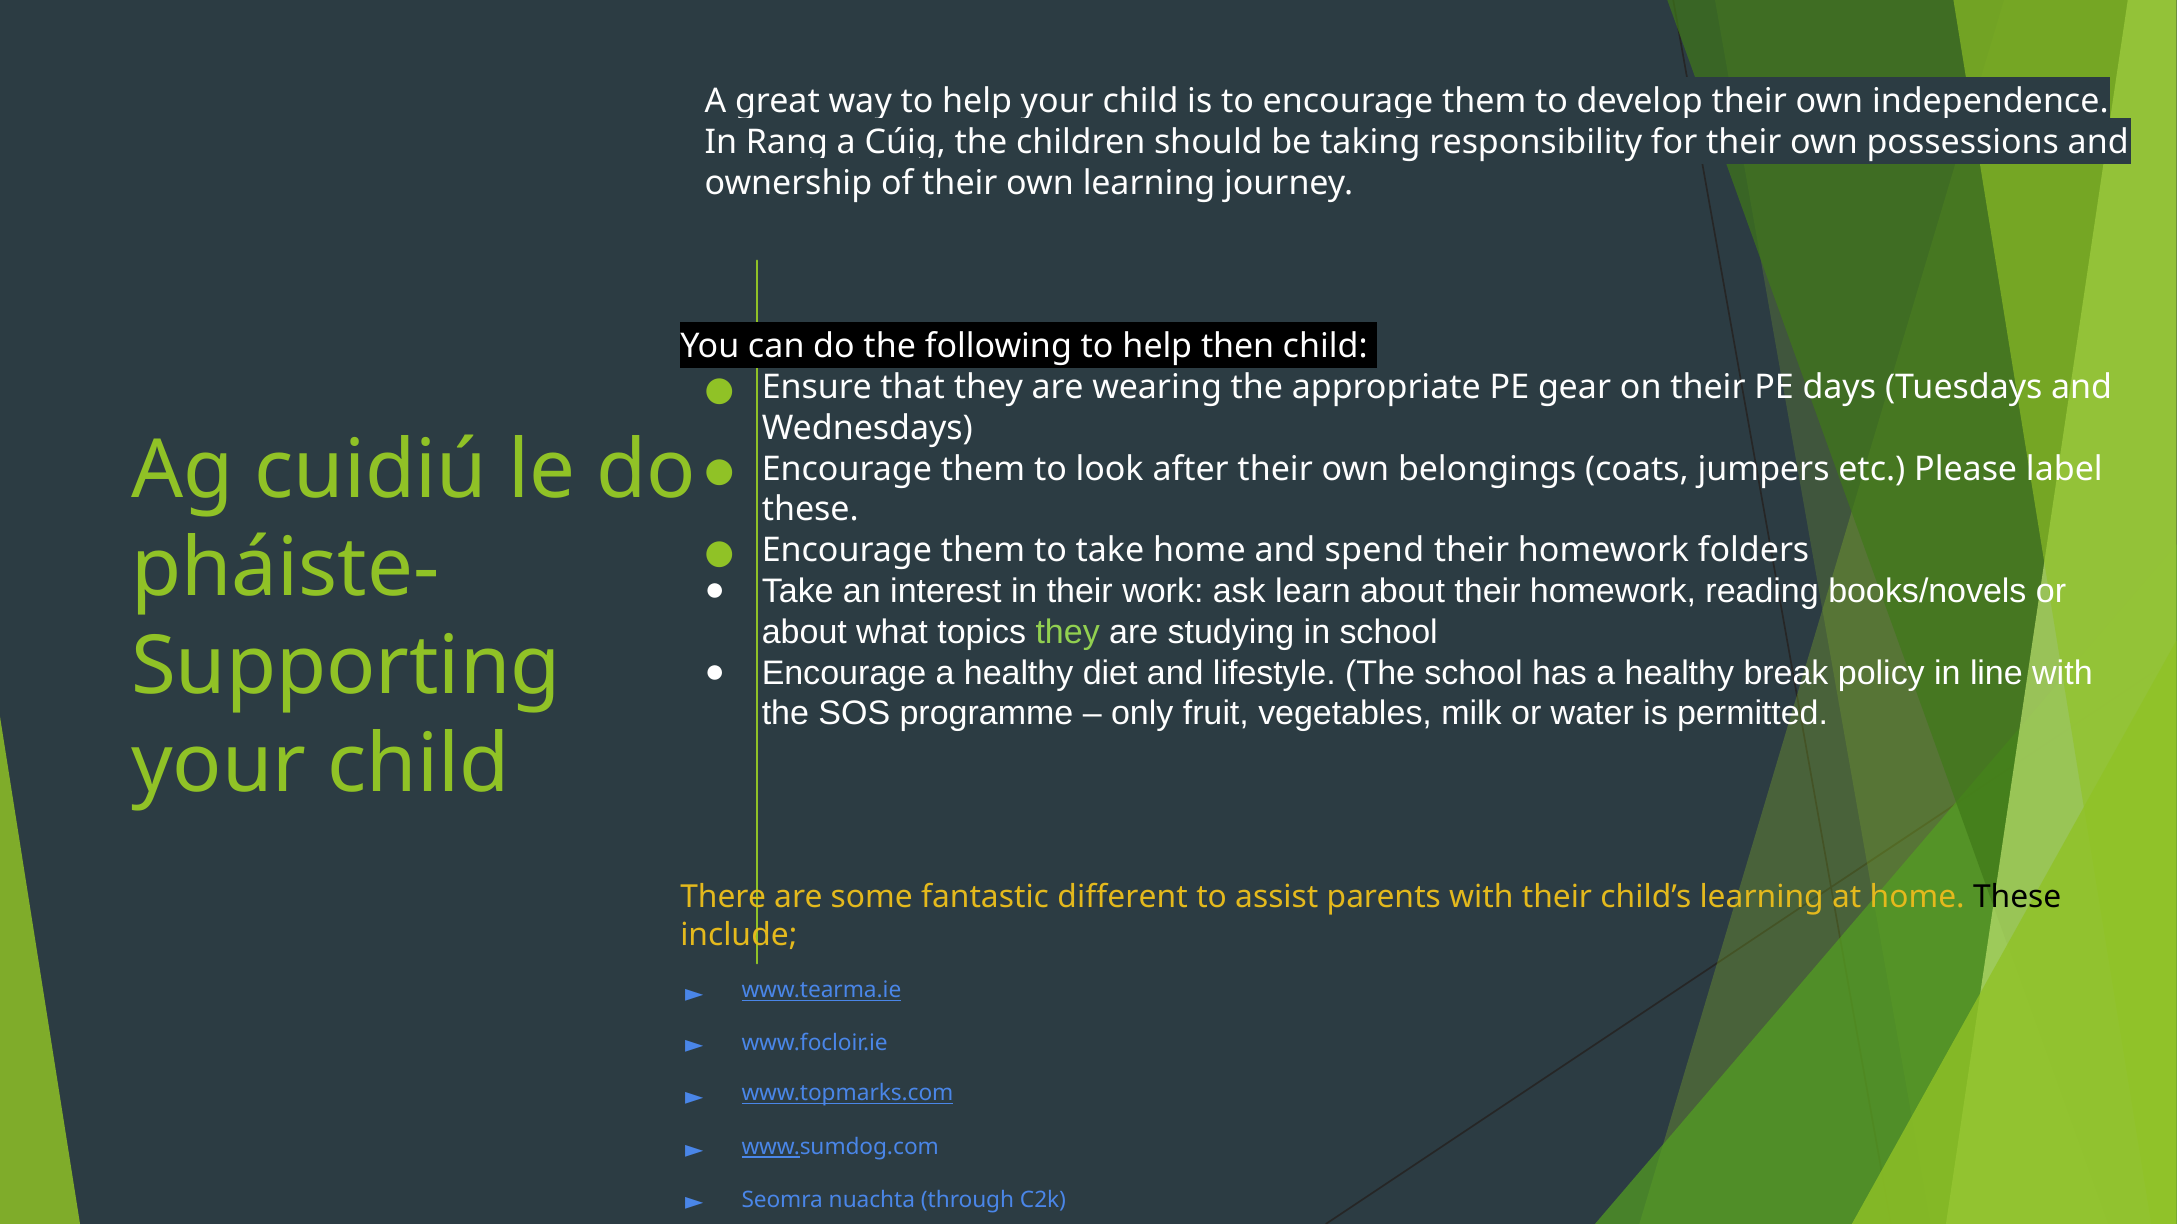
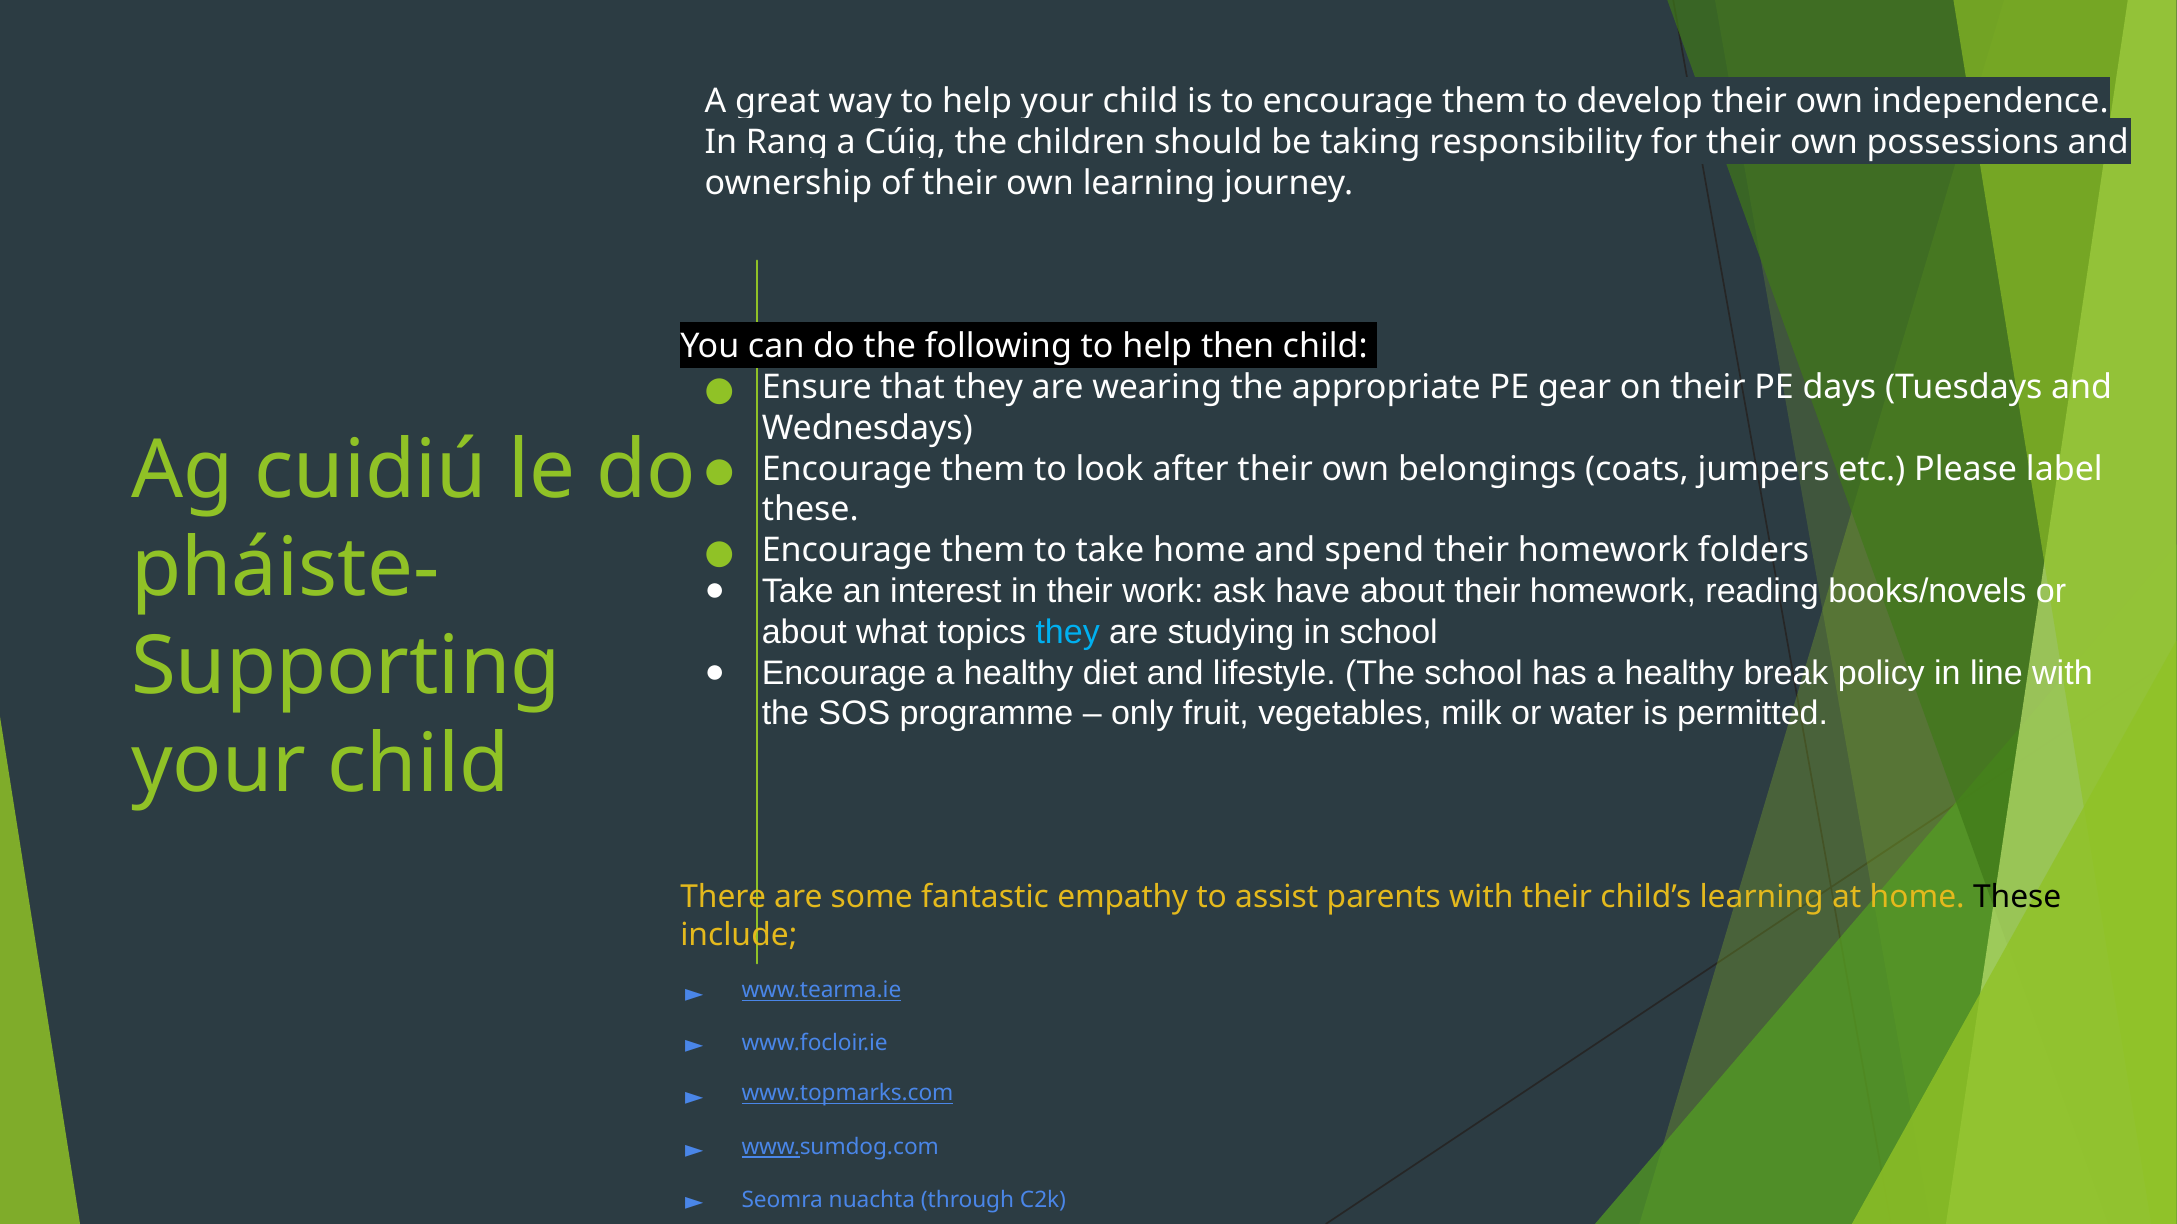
learn: learn -> have (1313, 592)
they colour: light green -> light blue (1068, 632)
different: different -> empathy (1123, 898)
